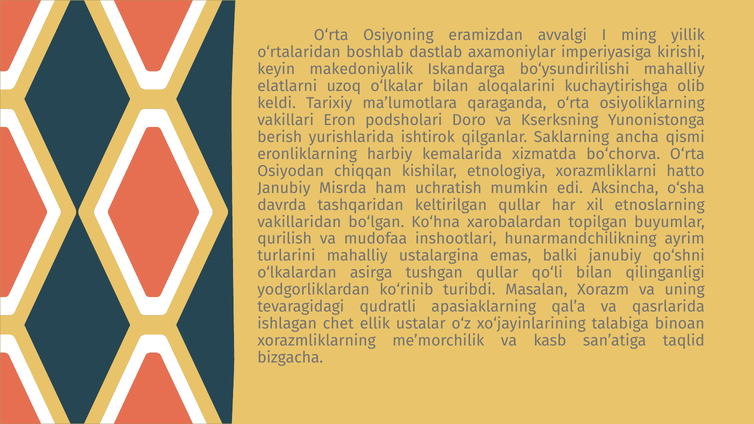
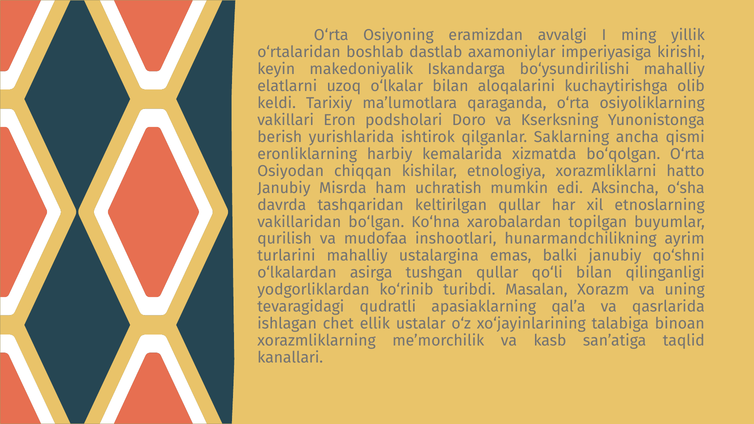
bo‘chorva: bo‘chorva -> bo‘qolgan (623, 154)
bizgacha: bizgacha -> kanallari (290, 358)
